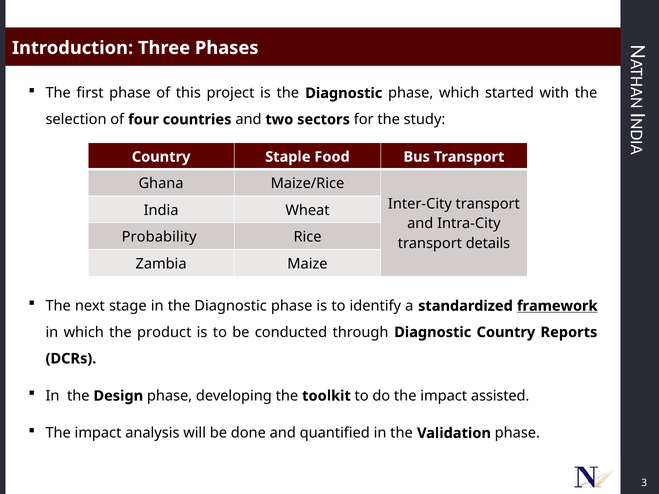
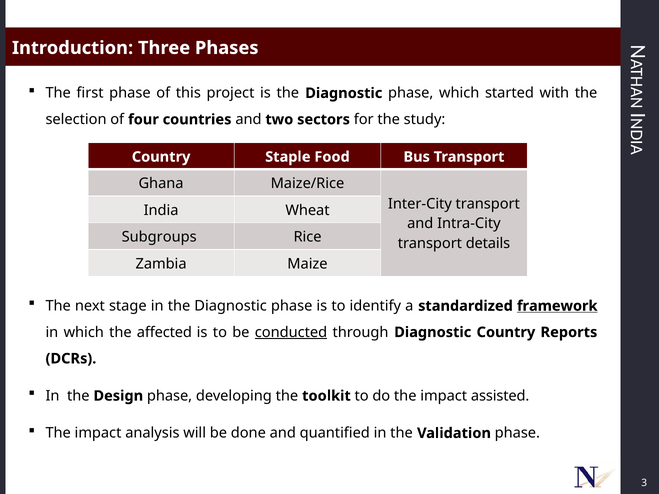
Probability: Probability -> Subgroups (159, 237)
product: product -> affected (164, 332)
conducted underline: none -> present (291, 332)
